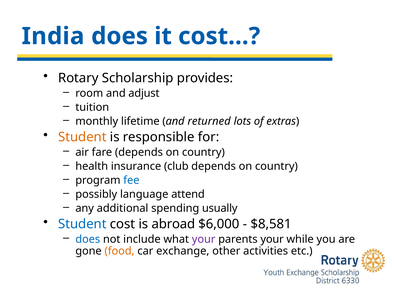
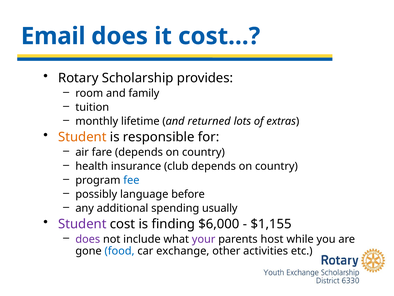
India: India -> Email (53, 36)
adjust: adjust -> family (144, 93)
attend: attend -> before (188, 194)
Student colour: blue -> purple (82, 224)
abroad: abroad -> finding (173, 224)
$8,581: $8,581 -> $1,155 (271, 224)
does colour: blue -> purple (88, 239)
parents your: your -> host (272, 239)
food colour: orange -> blue (120, 251)
